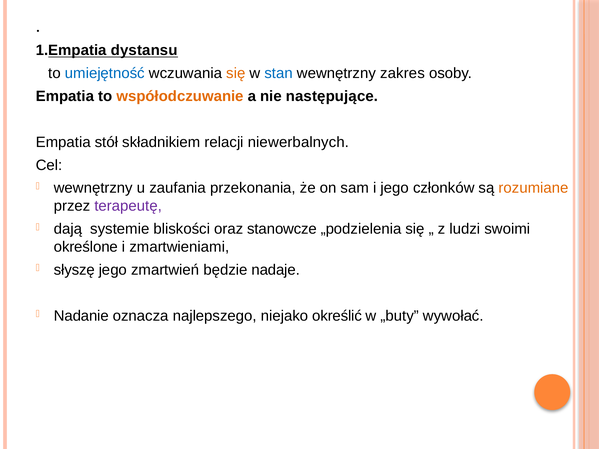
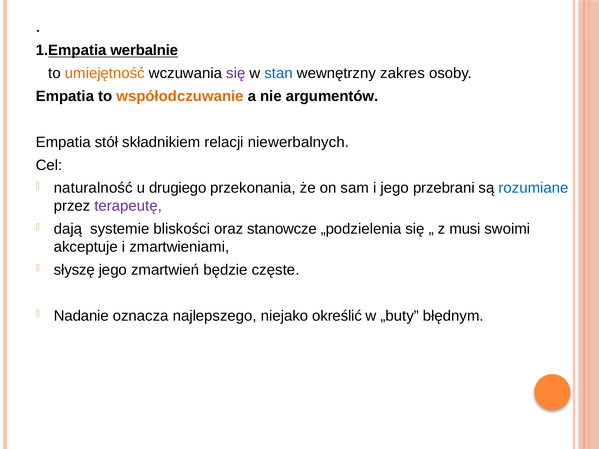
dystansu: dystansu -> werbalnie (144, 50)
umiejętność colour: blue -> orange (105, 73)
się colour: orange -> purple (236, 73)
następujące: następujące -> argumentów (332, 96)
wewnętrzny: wewnętrzny -> naturalność (93, 188)
zaufania: zaufania -> drugiego (178, 188)
członków: członków -> przebrani (444, 188)
rozumiane colour: orange -> blue (534, 188)
ludzi: ludzi -> musi (465, 229)
określone: określone -> akceptuje (86, 247)
nadaje: nadaje -> częste (276, 270)
wywołać: wywołać -> błędnym (453, 316)
